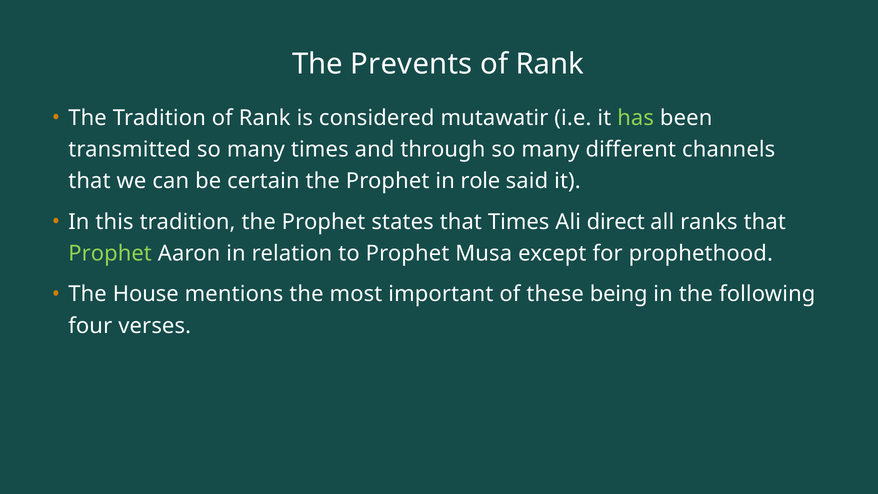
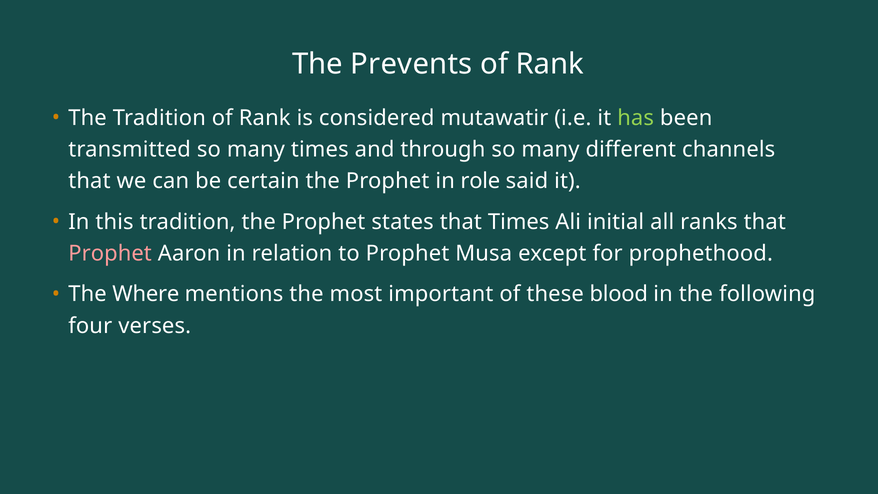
direct: direct -> initial (616, 222)
Prophet colour: light green -> pink (110, 253)
House: House -> Where (146, 294)
being: being -> blood (619, 294)
